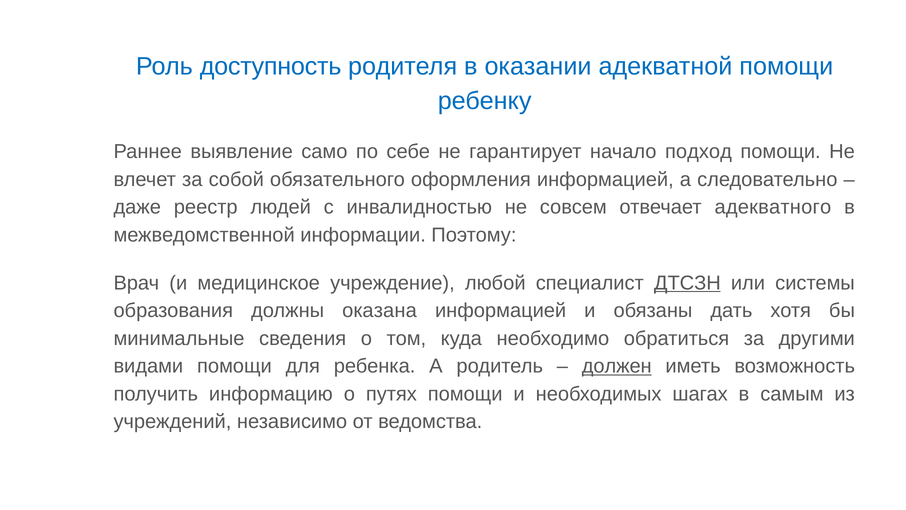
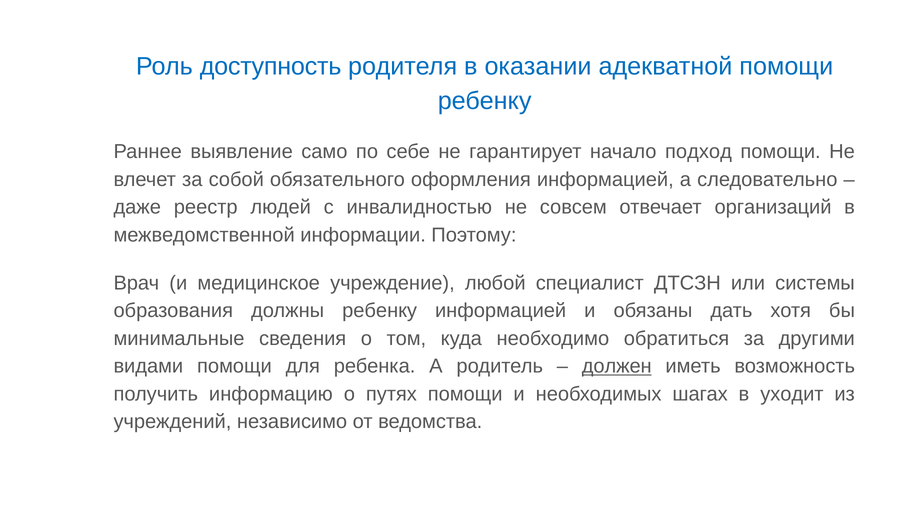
адекватного: адекватного -> организаций (773, 207)
ДТСЗН underline: present -> none (687, 283)
должны оказана: оказана -> ребенку (380, 310)
самым: самым -> уходит (792, 394)
